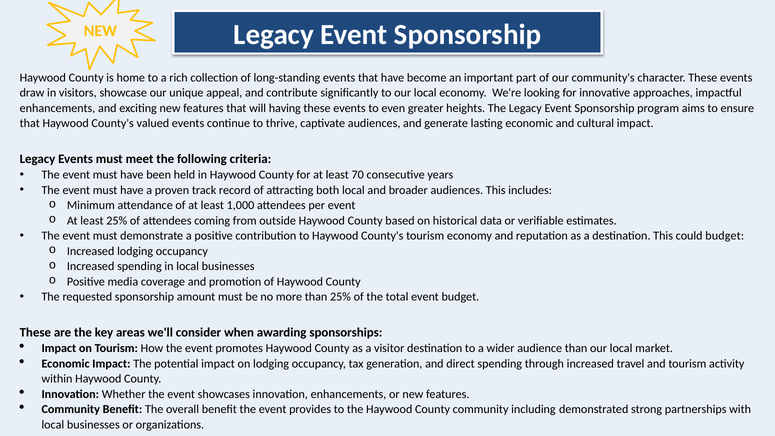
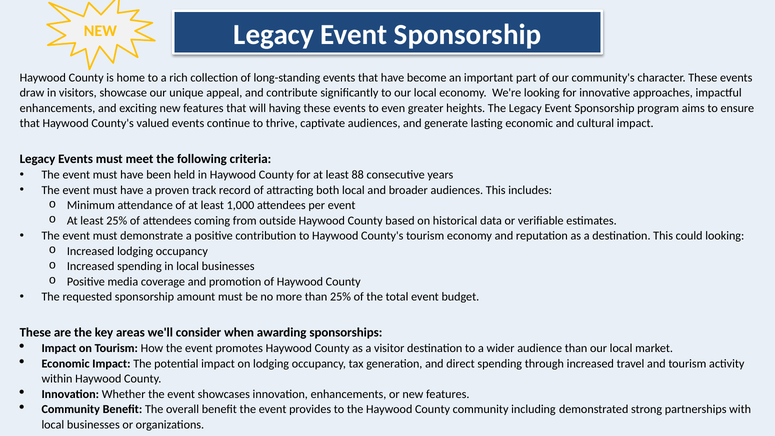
70: 70 -> 88 (358, 175)
could budget: budget -> looking (725, 236)
